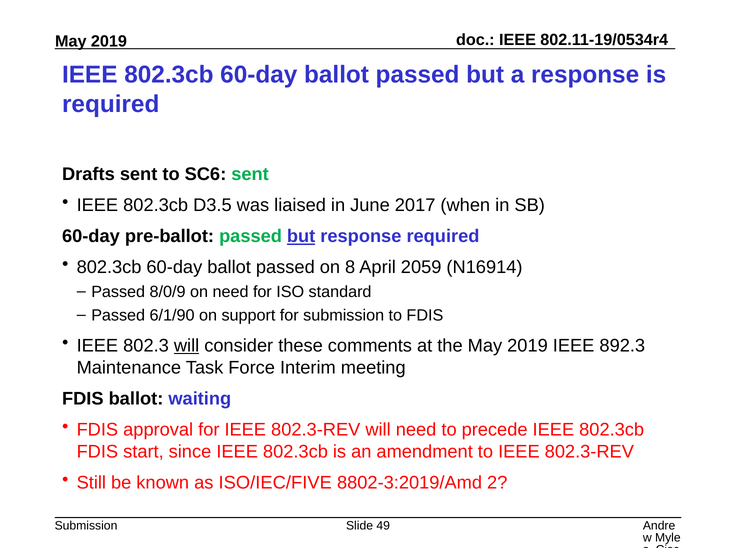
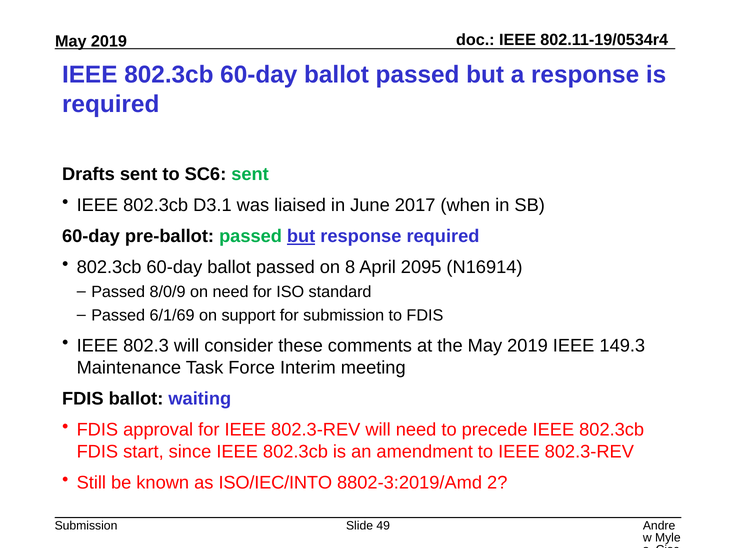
D3.5: D3.5 -> D3.1 (212, 205)
2059: 2059 -> 2095 (421, 267)
6/1/90: 6/1/90 -> 6/1/69 (172, 315)
will underline: present -> none (187, 345)
892.3: 892.3 -> 149.3 (622, 345)
ISO/IEC/FIVE: ISO/IEC/FIVE -> ISO/IEC/INTO (275, 482)
